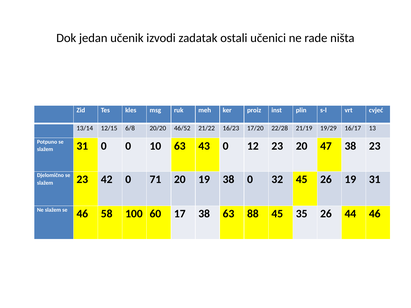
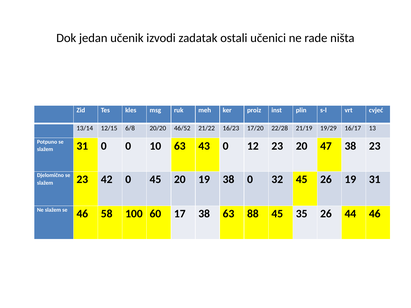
0 71: 71 -> 45 (155, 180)
